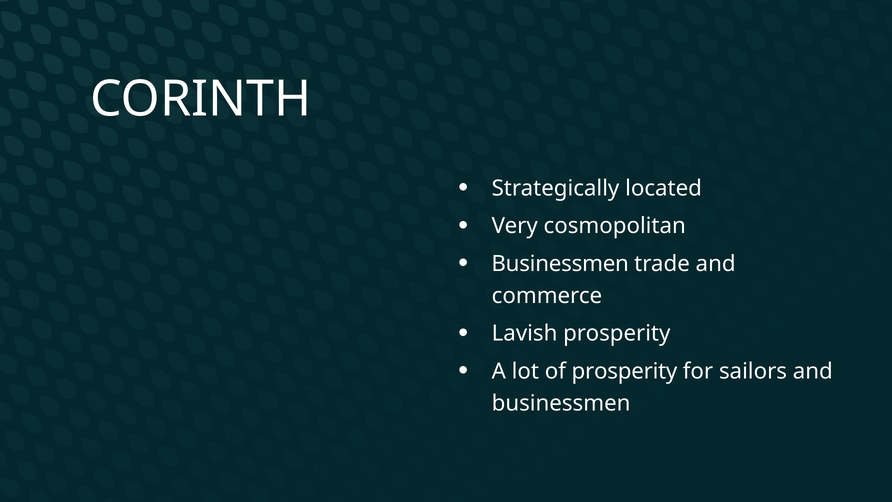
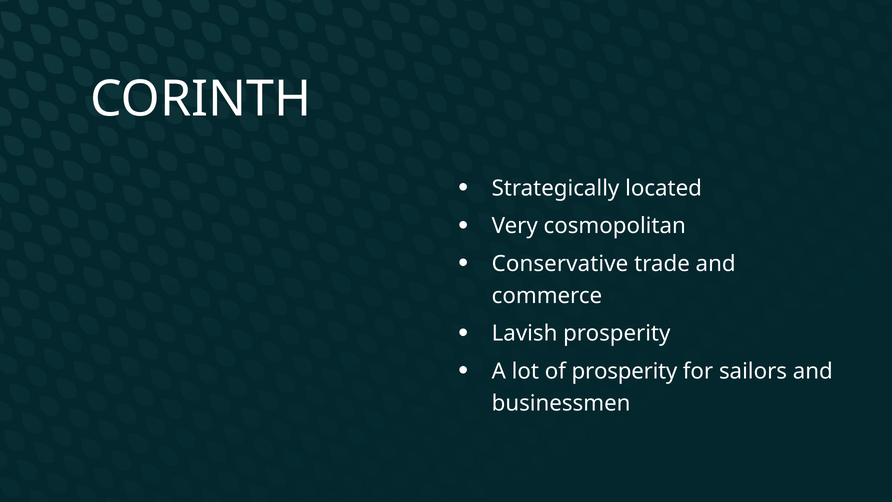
Businessmen: Businessmen -> Conservative (560, 264)
